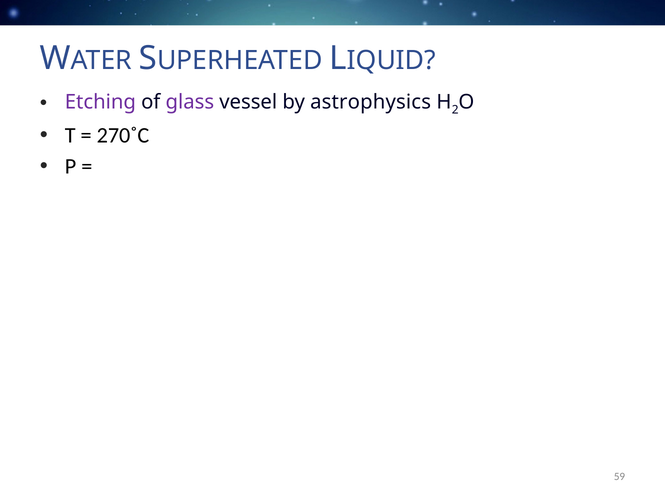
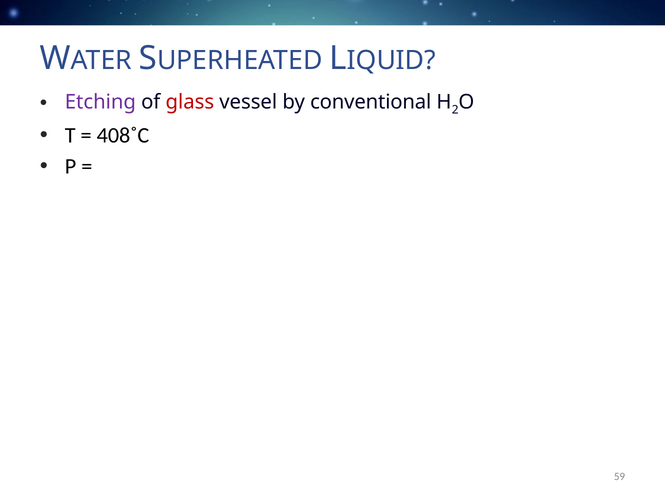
glass colour: purple -> red (190, 102)
astrophysics: astrophysics -> conventional (371, 102)
270˚C: 270˚C -> 408˚C (123, 136)
